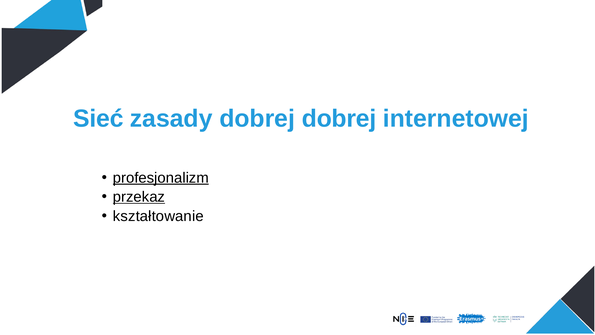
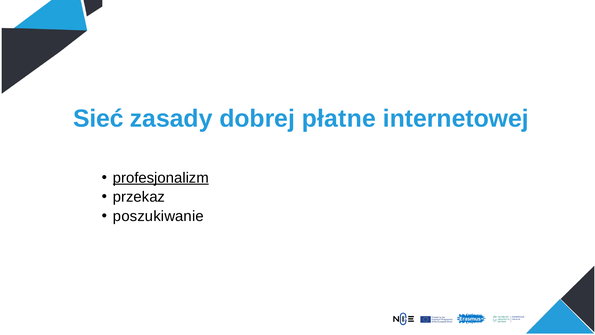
dobrej dobrej: dobrej -> płatne (339, 119)
przekaz underline: present -> none (139, 197)
kształtowanie: kształtowanie -> poszukiwanie (158, 216)
